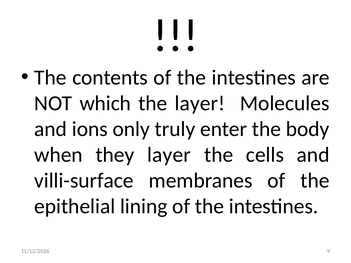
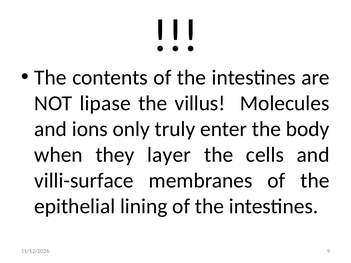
which: which -> lipase (105, 103)
the layer: layer -> villus (200, 103)
